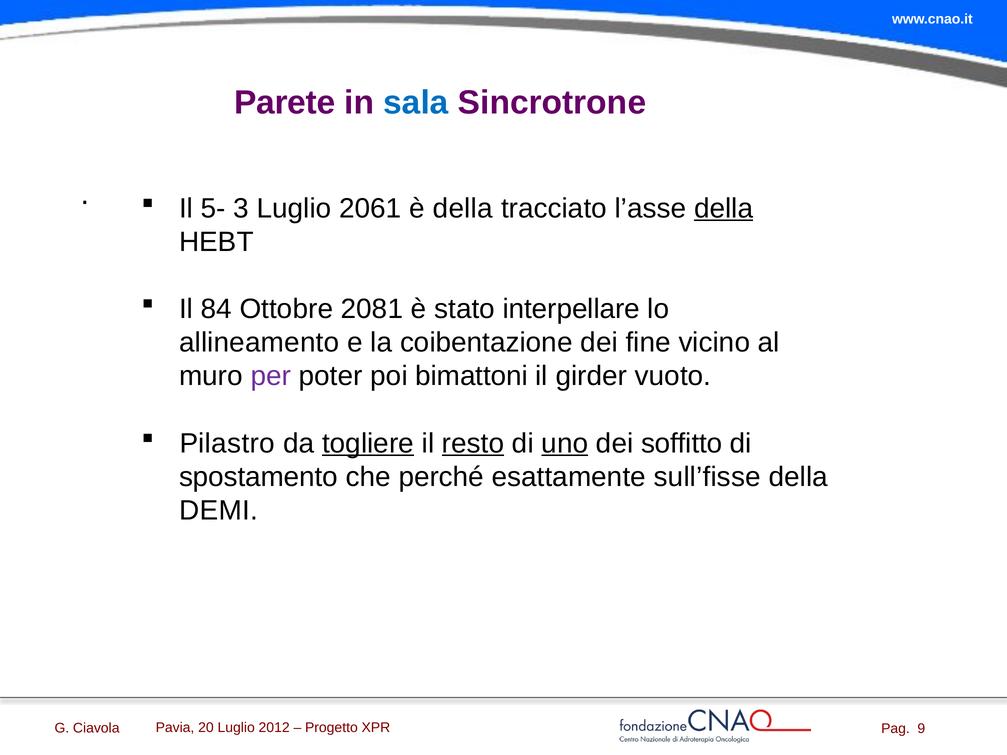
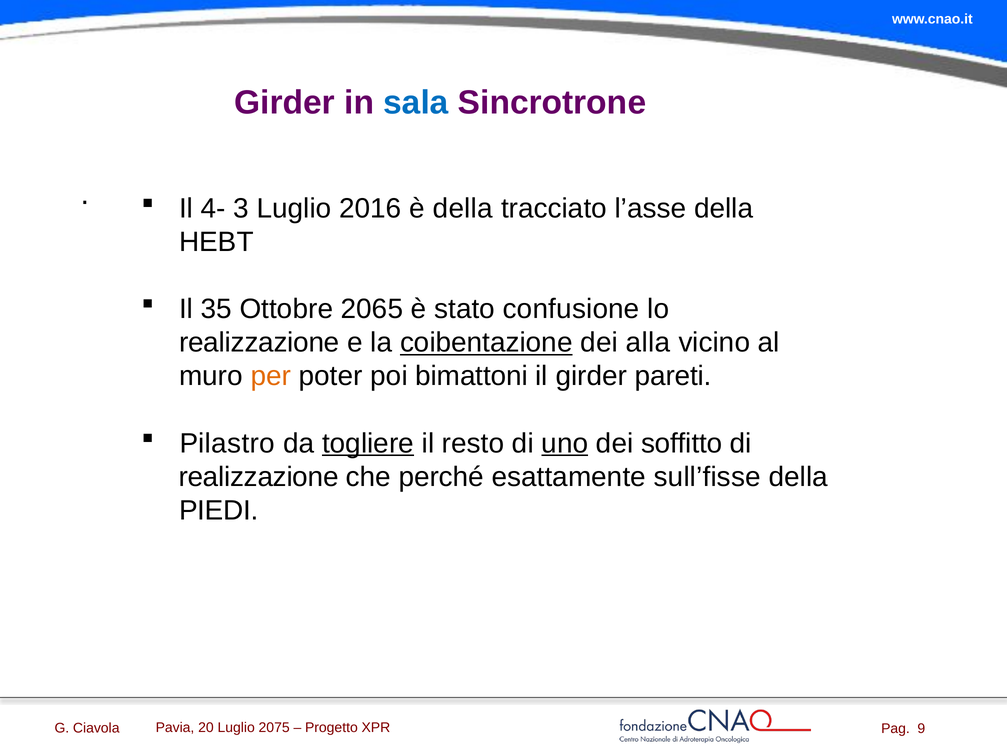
Parete: Parete -> Girder (285, 103)
5-: 5- -> 4- (213, 208)
2061: 2061 -> 2016 (370, 208)
della underline: present -> none (724, 208)
84: 84 -> 35 (216, 309)
2081: 2081 -> 2065 (372, 309)
interpellare: interpellare -> confusione (571, 309)
allineamento: allineamento -> realizzazione (259, 343)
coibentazione underline: none -> present (486, 343)
fine: fine -> alla (648, 343)
per colour: purple -> orange (271, 376)
vuoto: vuoto -> pareti (673, 376)
resto underline: present -> none (473, 443)
spostamento: spostamento -> realizzazione (259, 477)
DEMI: DEMI -> PIEDI (219, 511)
2012: 2012 -> 2075 (274, 728)
